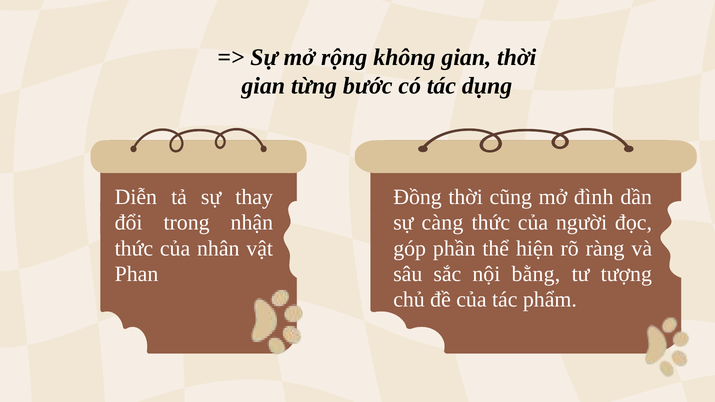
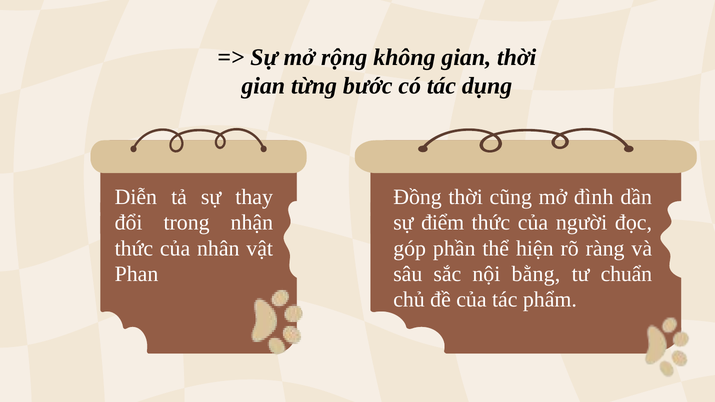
càng: càng -> điểm (443, 223)
tượng: tượng -> chuẩn (626, 274)
